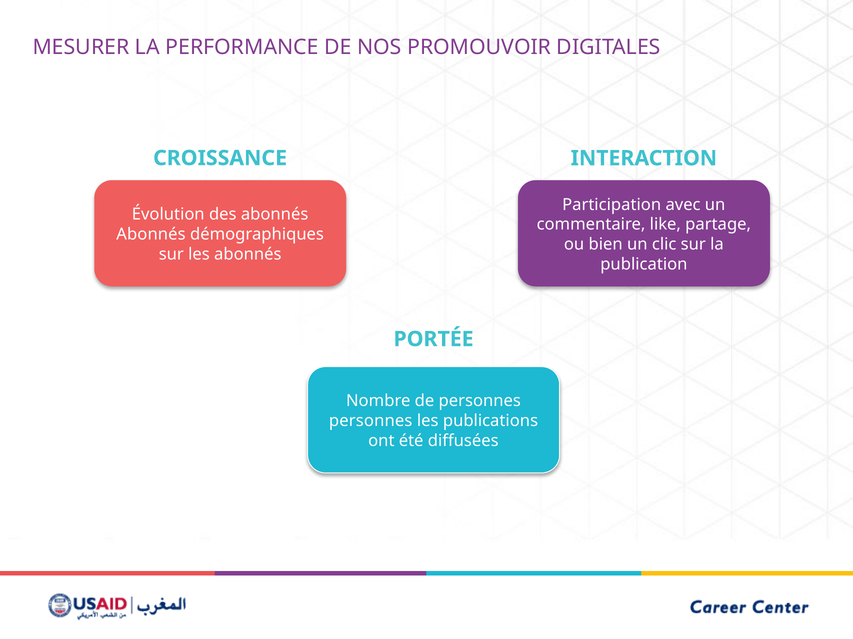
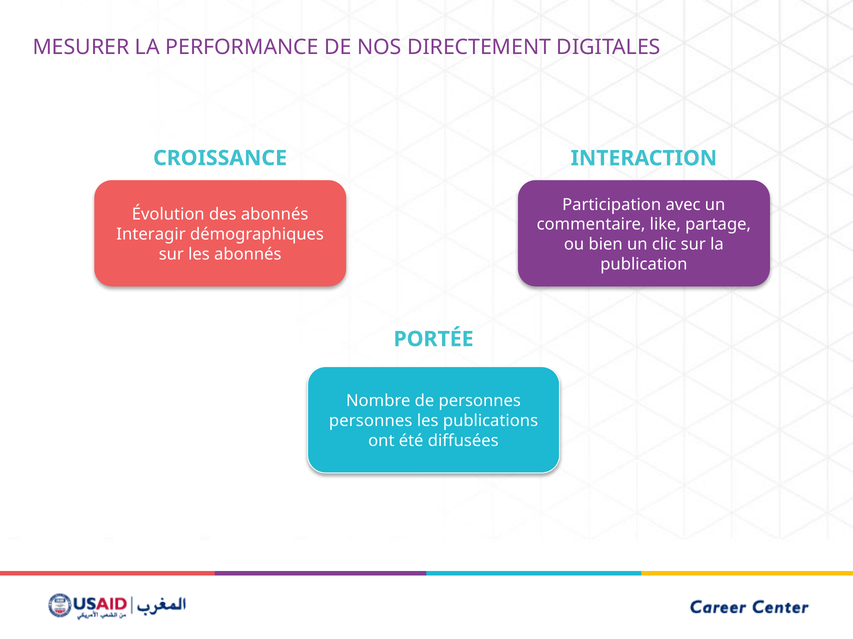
PROMOUVOIR: PROMOUVOIR -> DIRECTEMENT (479, 47)
Abonnés: Abonnés -> Interagir (151, 235)
